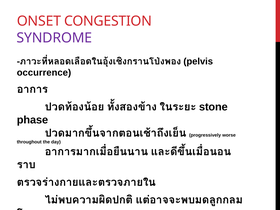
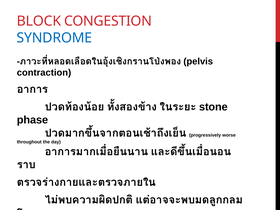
ONSET: ONSET -> BLOCK (39, 21)
SYNDROME colour: purple -> blue (54, 38)
occurrence: occurrence -> contraction (44, 73)
